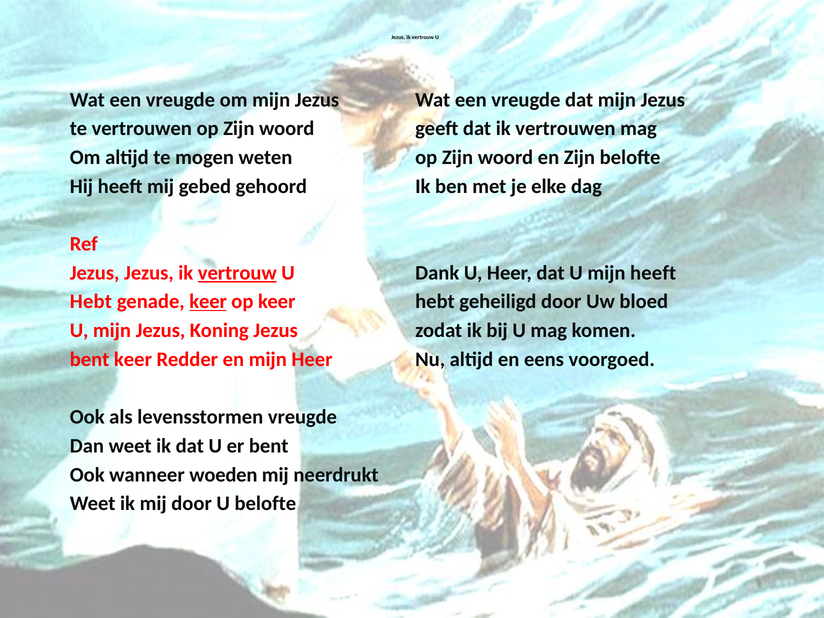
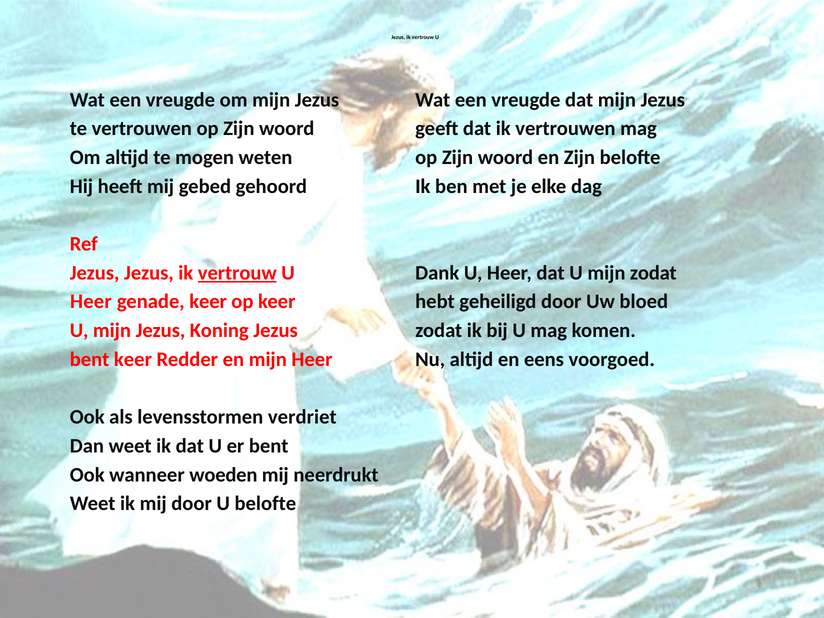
mijn heeft: heeft -> zodat (653, 273)
Hebt: Hebt -> Heer (91, 302)
keer underline: present -> none (208, 302)
levensstormen vreugde: vreugde -> verdriet (302, 417)
